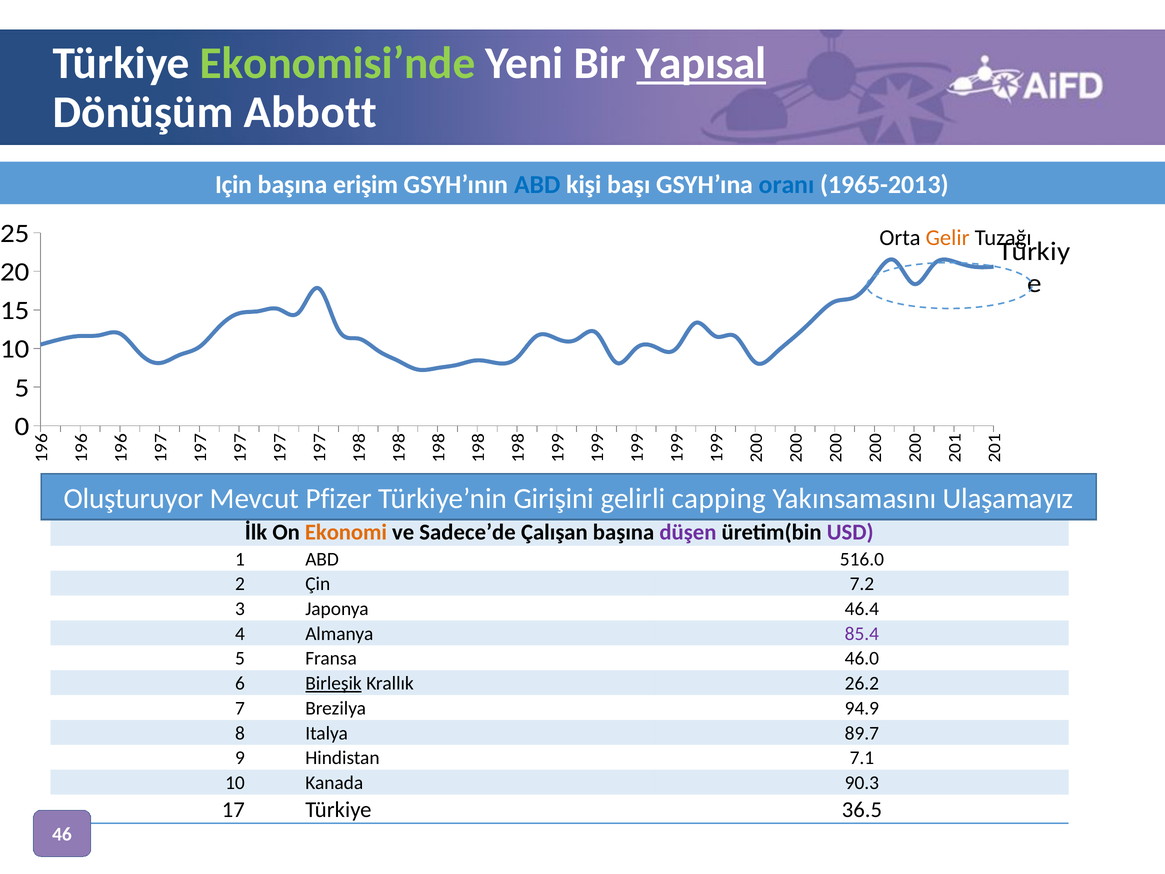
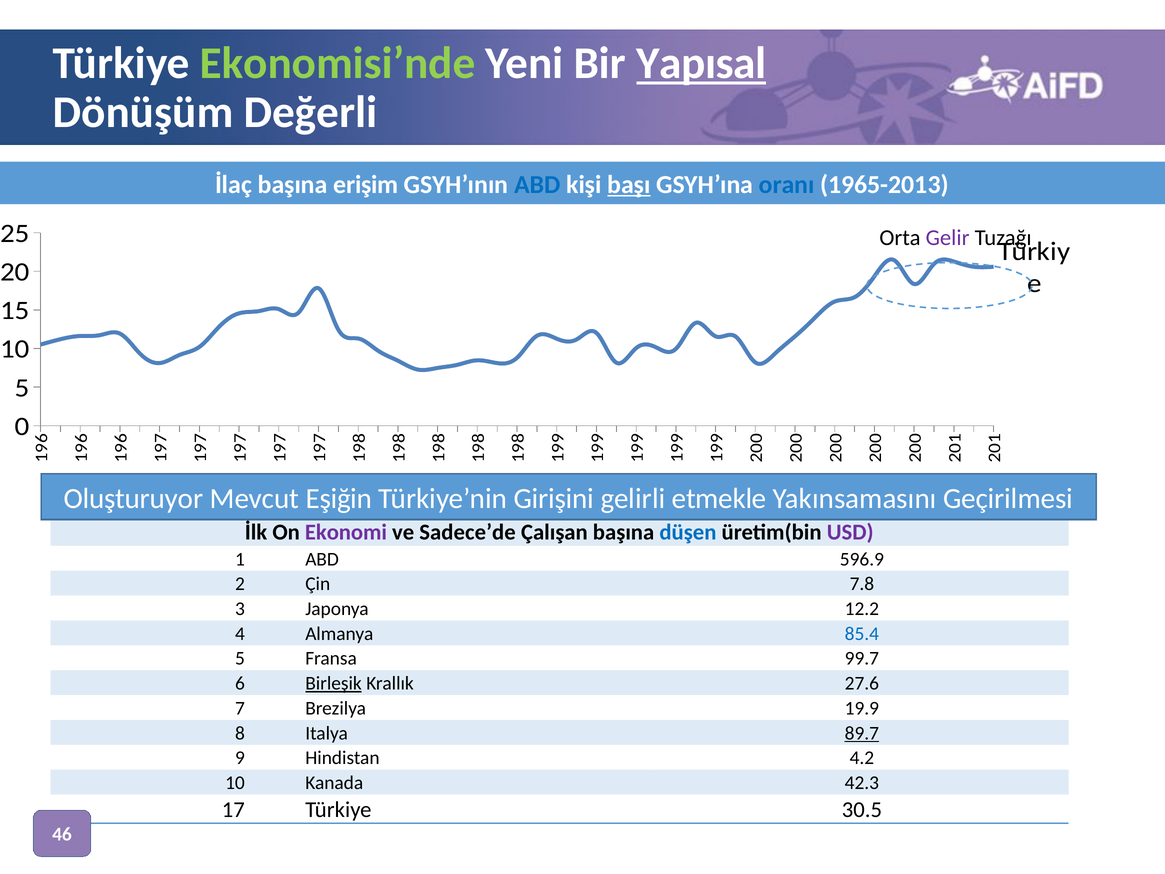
Abbott: Abbott -> Değerli (310, 112)
Için: Için -> İlaç (233, 185)
başı underline: none -> present (629, 185)
Gelir colour: orange -> purple (948, 238)
Pfizer: Pfizer -> Eşiğin (339, 498)
capping: capping -> etmekle (719, 498)
Ulaşamayız: Ulaşamayız -> Geçirilmesi (1008, 498)
Ekonomi colour: orange -> purple (346, 532)
düşen colour: purple -> blue (688, 532)
516.0: 516.0 -> 596.9 (862, 559)
7.2: 7.2 -> 7.8 (862, 584)
46.4: 46.4 -> 12.2 (862, 609)
85.4 colour: purple -> blue (862, 634)
46.0: 46.0 -> 99.7 (862, 658)
26.2: 26.2 -> 27.6 (862, 683)
94.9: 94.9 -> 19.9 (862, 708)
89.7 underline: none -> present (862, 733)
7.1: 7.1 -> 4.2 (862, 758)
90.3: 90.3 -> 42.3 (862, 783)
36.5: 36.5 -> 30.5 (862, 810)
